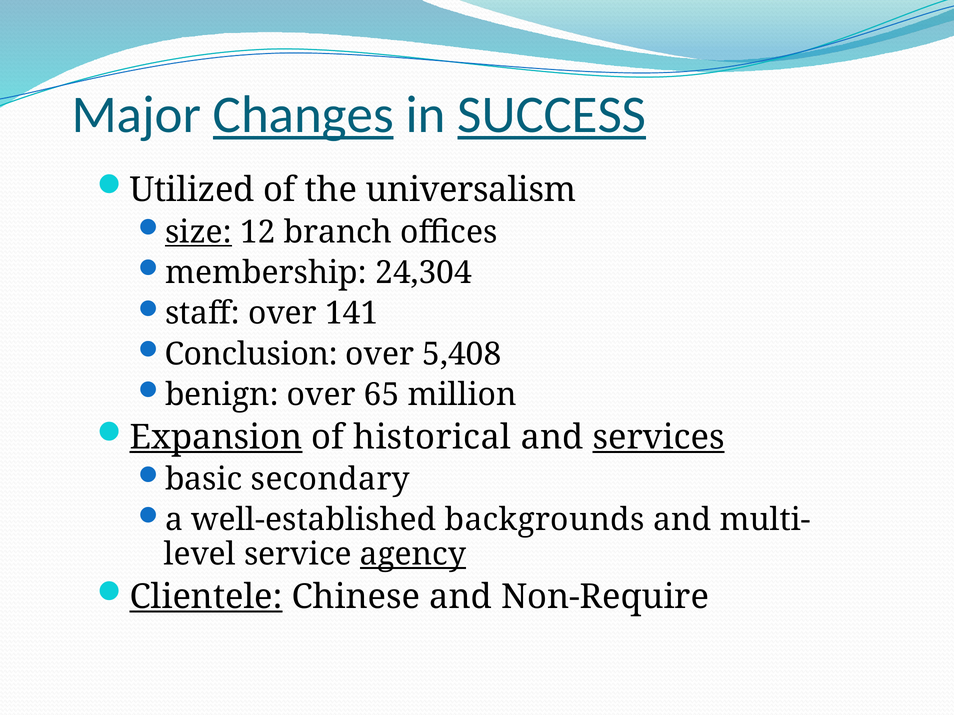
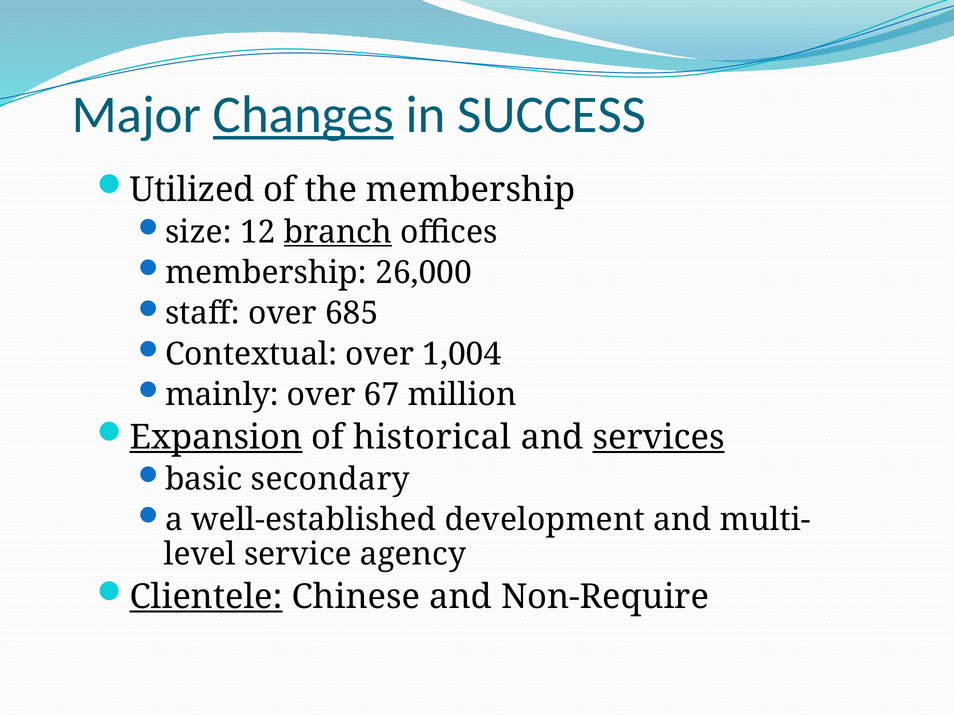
SUCCESS underline: present -> none (552, 115)
the universalism: universalism -> membership (471, 190)
size underline: present -> none (198, 232)
branch underline: none -> present (338, 232)
24,304: 24,304 -> 26,000 (424, 273)
141: 141 -> 685 (352, 314)
Conclusion: Conclusion -> Contextual (251, 354)
5,408: 5,408 -> 1,004 (462, 354)
benign: benign -> mainly (222, 395)
65: 65 -> 67 (382, 395)
backgrounds: backgrounds -> development (545, 520)
agency underline: present -> none (413, 555)
